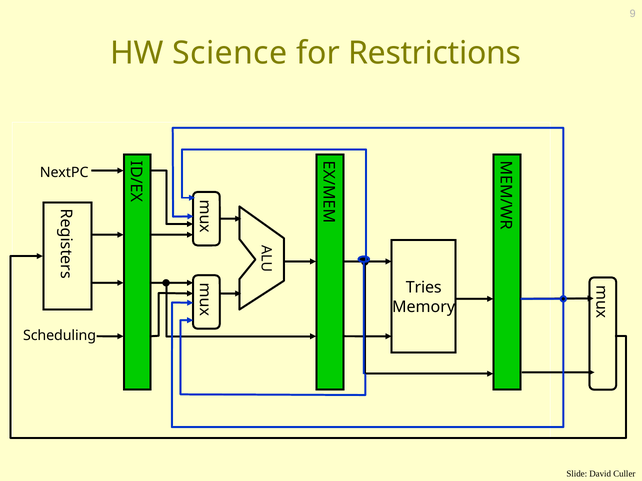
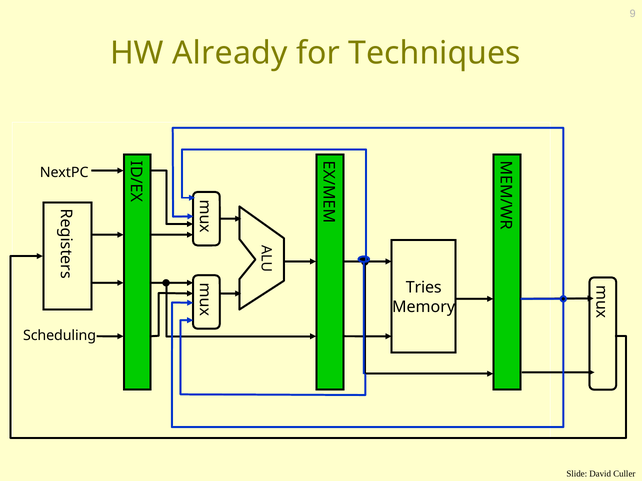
Science: Science -> Already (230, 53)
Restrictions: Restrictions -> Techniques (435, 53)
